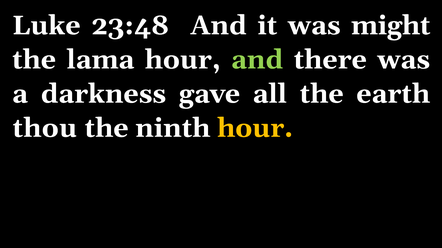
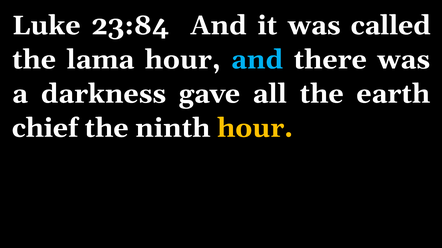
23:48: 23:48 -> 23:84 (130, 26)
might: might -> called (391, 26)
and colour: light green -> light blue (257, 60)
thou: thou -> chief (45, 128)
